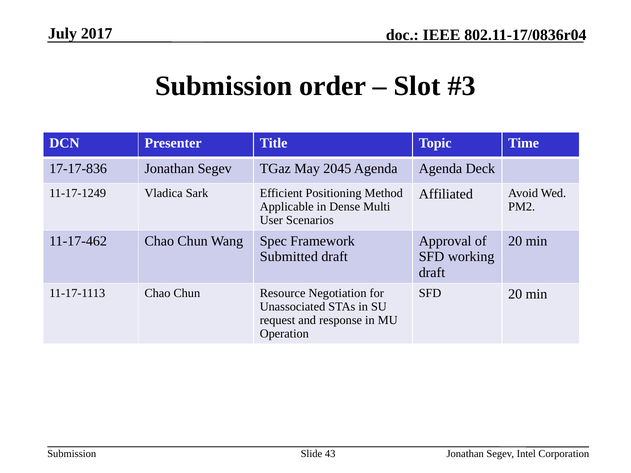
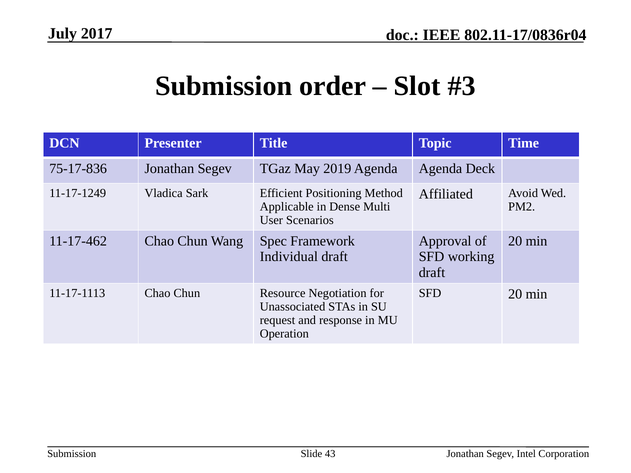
17-17-836: 17-17-836 -> 75-17-836 (78, 169)
2045: 2045 -> 2019 (337, 169)
Submitted: Submitted -> Individual (289, 257)
